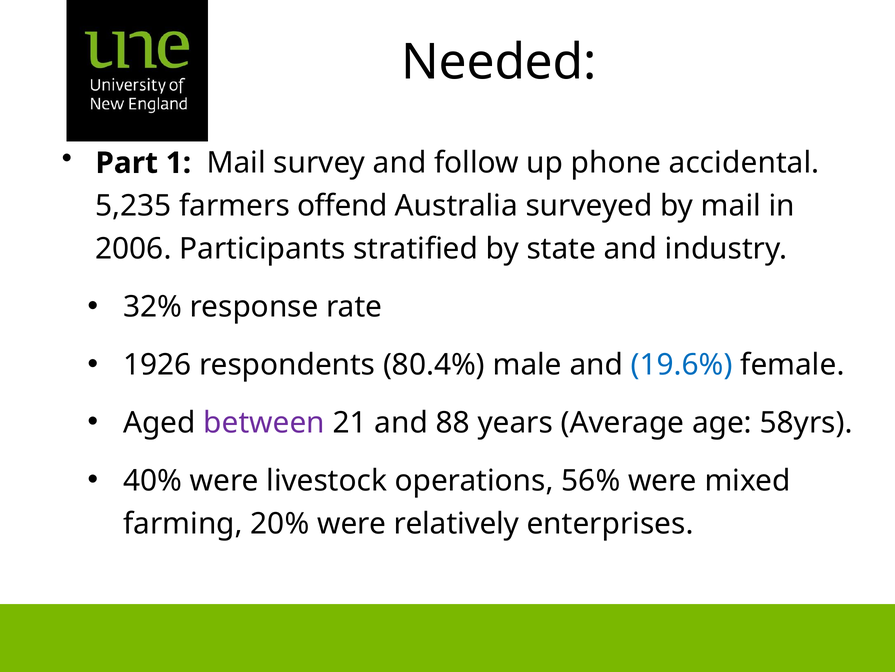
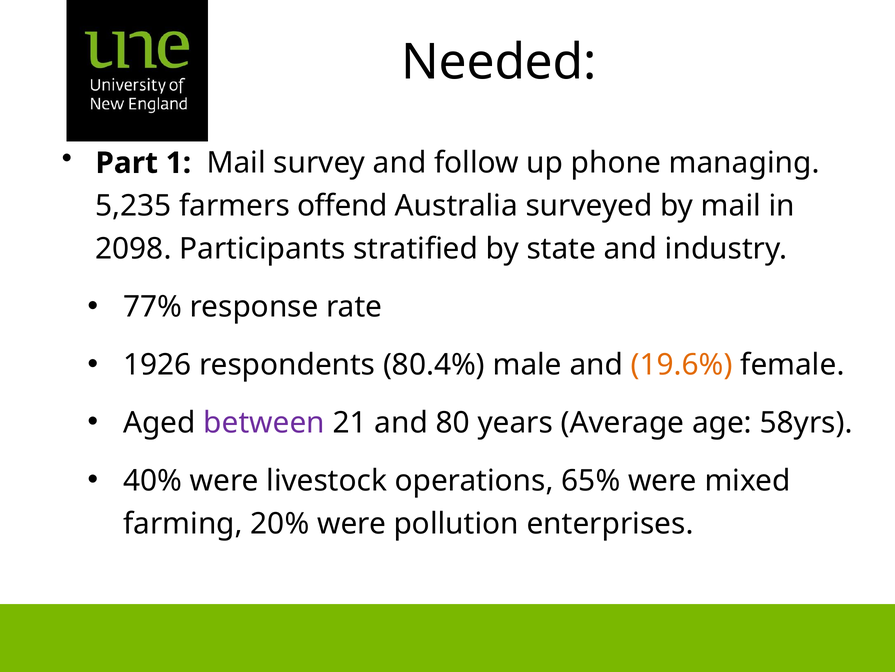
accidental: accidental -> managing (744, 163)
2006: 2006 -> 2098 (133, 249)
32%: 32% -> 77% (153, 307)
19.6% colour: blue -> orange (682, 364)
88: 88 -> 80 (453, 422)
56%: 56% -> 65% (591, 480)
relatively: relatively -> pollution (456, 523)
